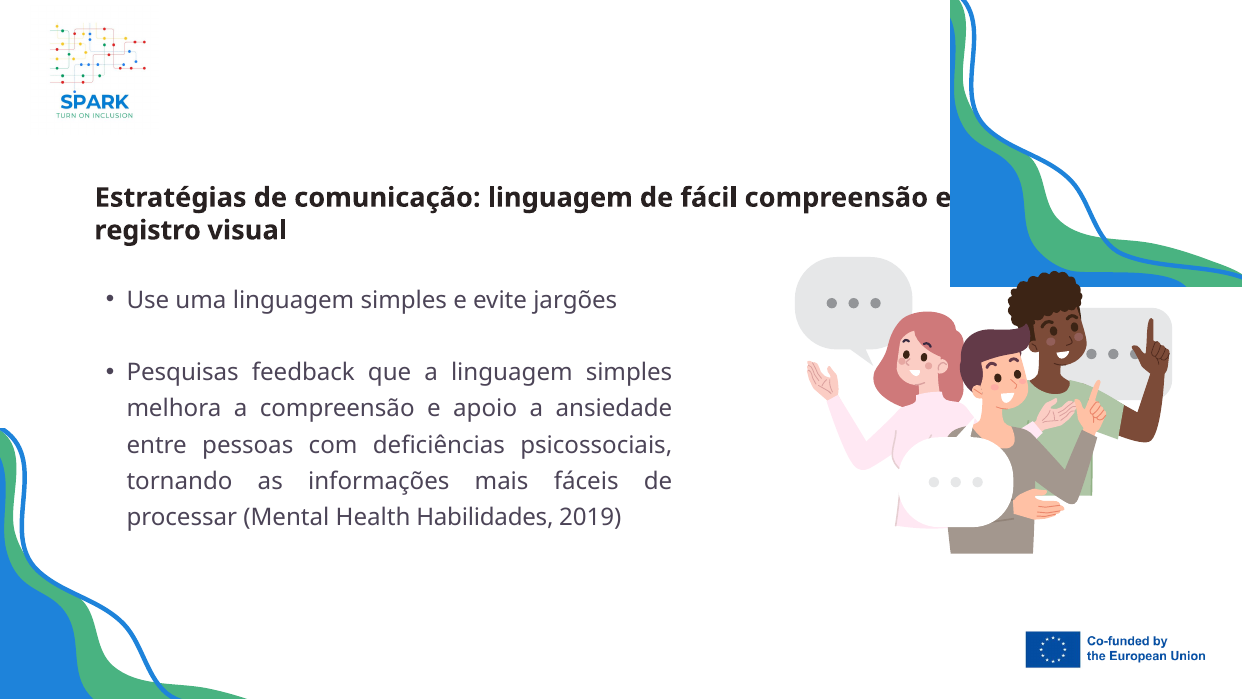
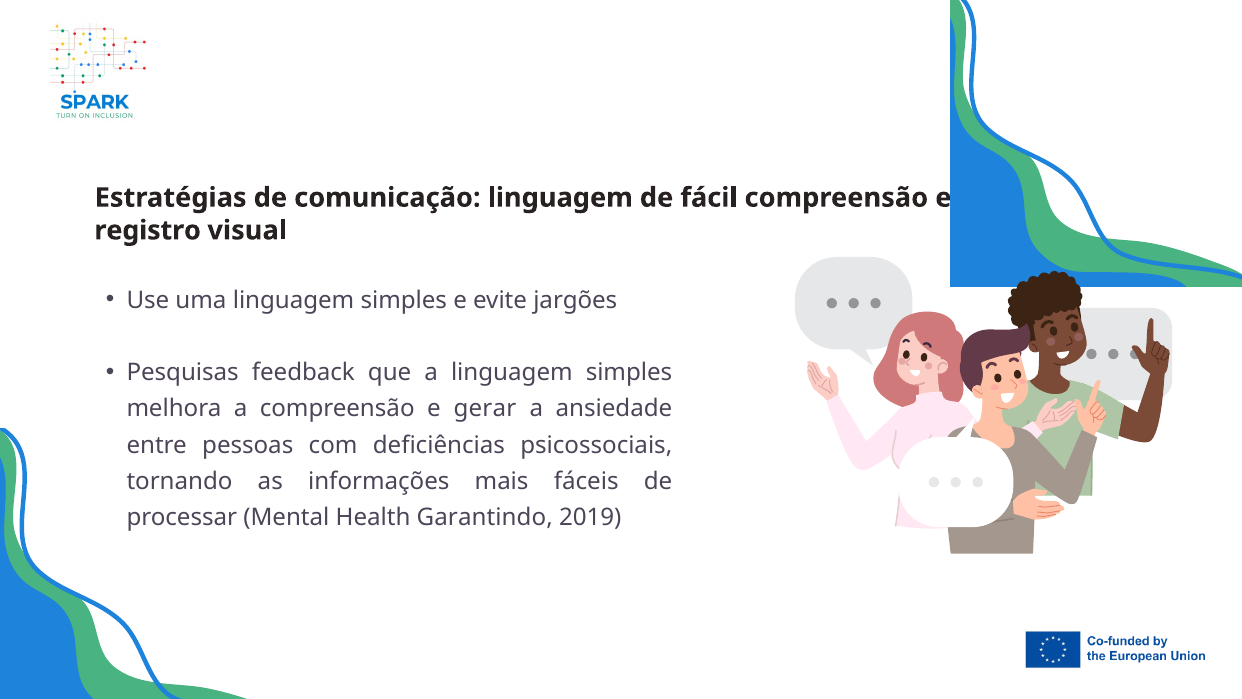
apoio: apoio -> gerar (485, 409)
Habilidades: Habilidades -> Garantindo (485, 517)
